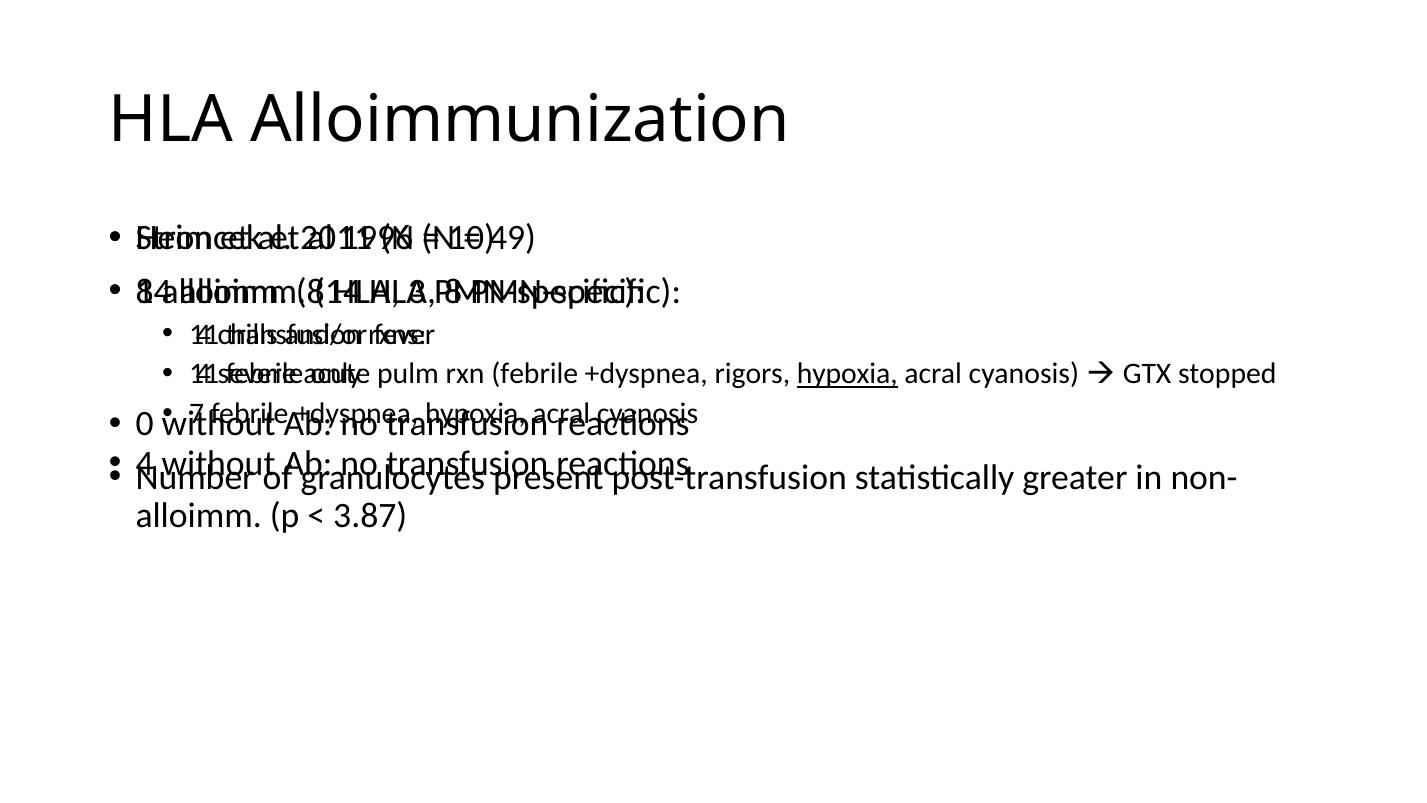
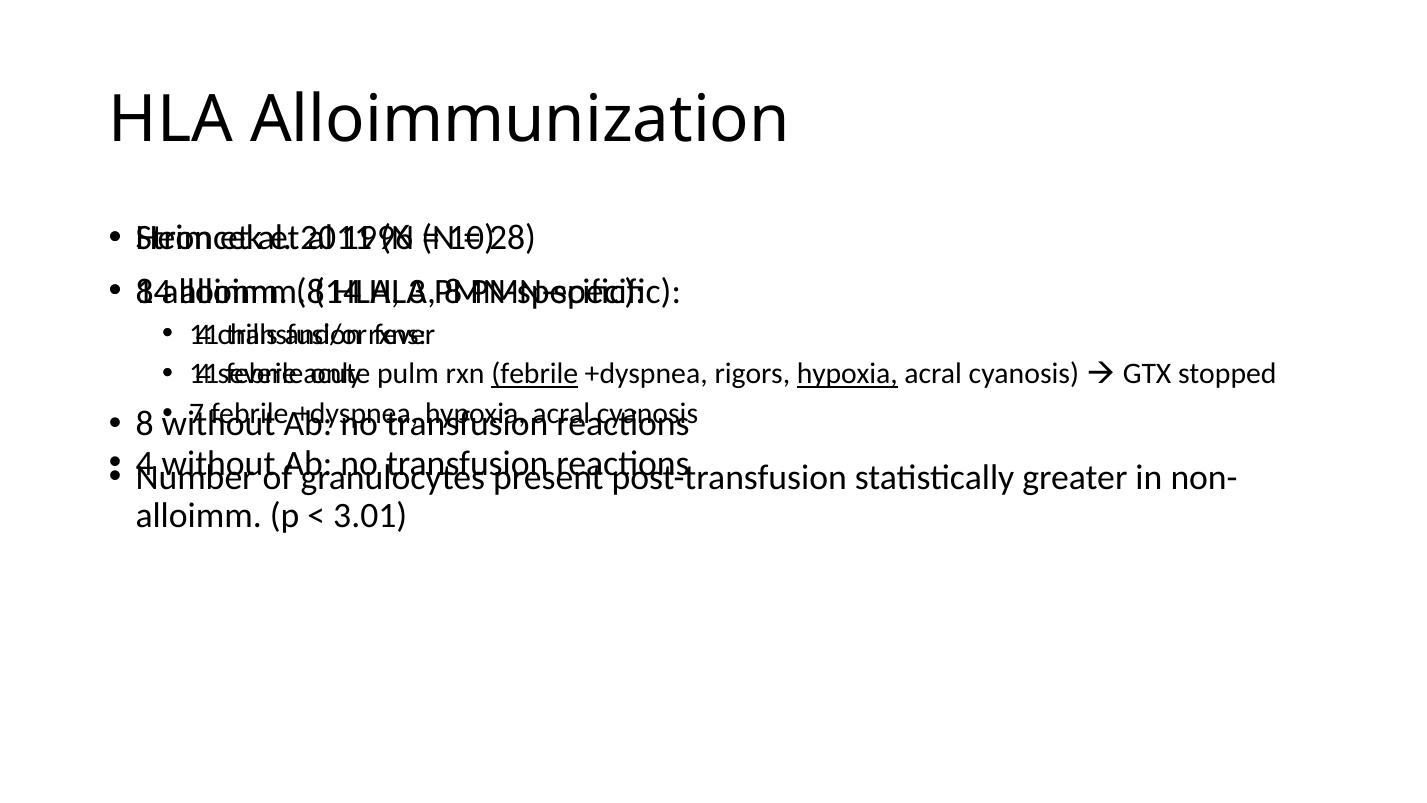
49: 49 -> 28 (512, 238)
febrile underline: none -> present (535, 374)
0: 0 -> 8 (145, 424)
3.87: 3.87 -> 3.01 (370, 516)
